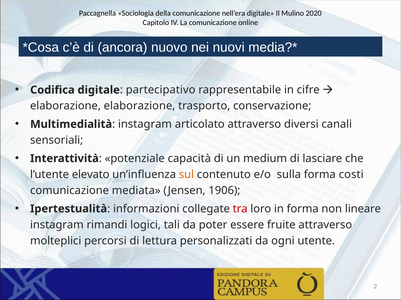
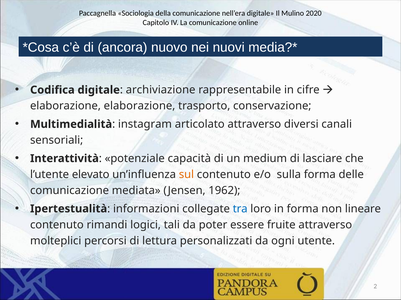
partecipativo: partecipativo -> archiviazione (161, 90)
costi: costi -> delle (351, 175)
1906: 1906 -> 1962 (224, 191)
tra colour: red -> blue (240, 209)
instagram: instagram -> contenuto (57, 225)
